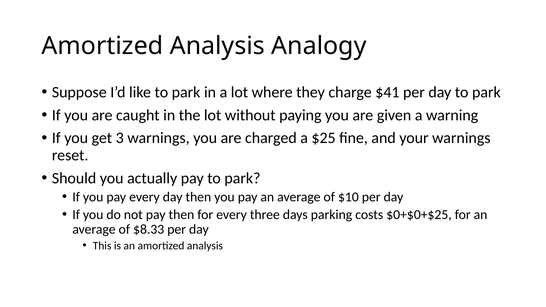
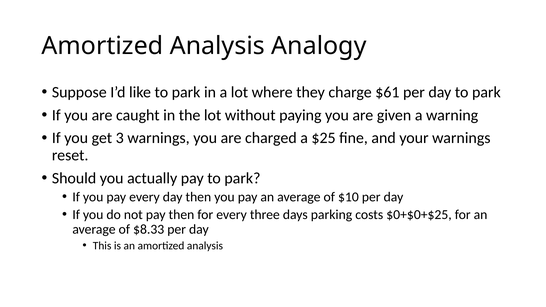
$41: $41 -> $61 (387, 92)
